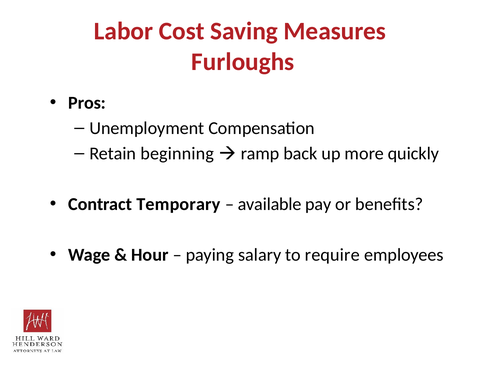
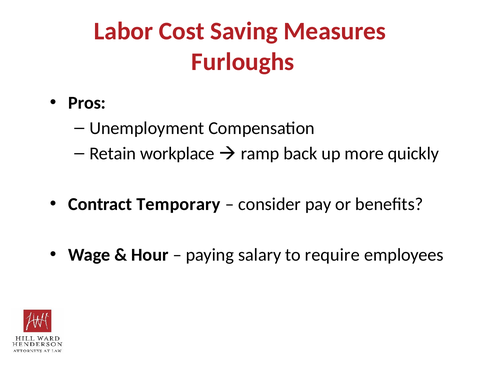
beginning: beginning -> workplace (177, 154)
available: available -> consider (270, 204)
